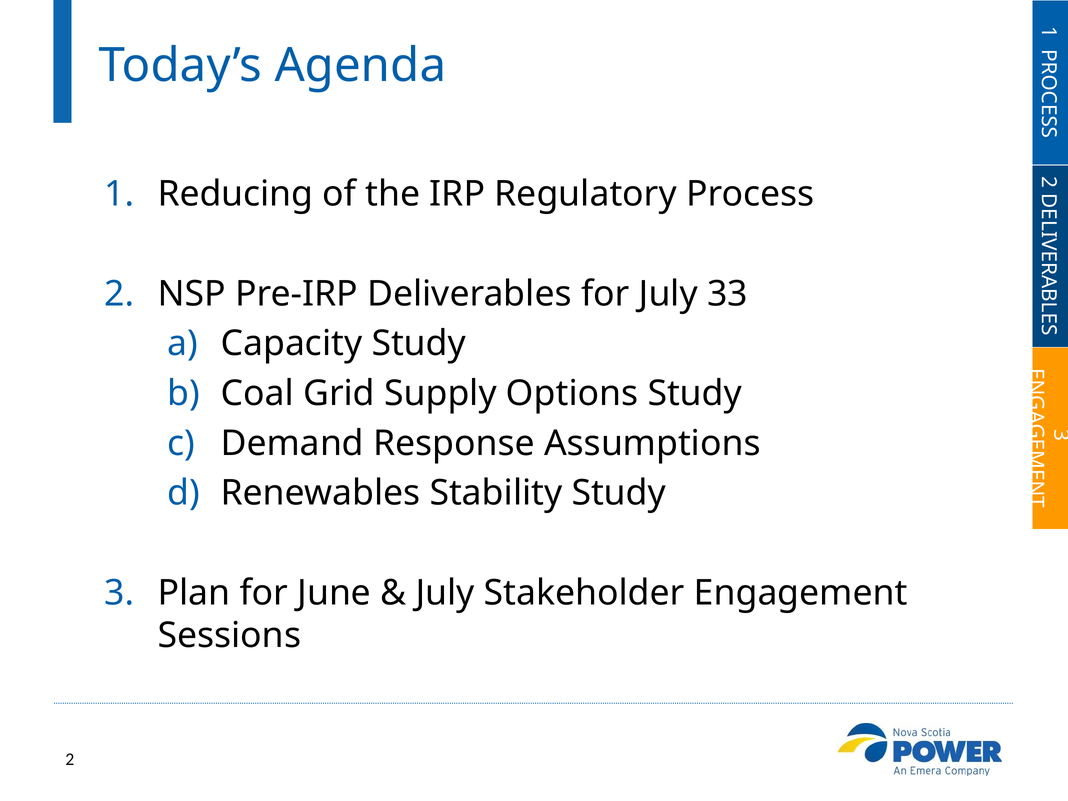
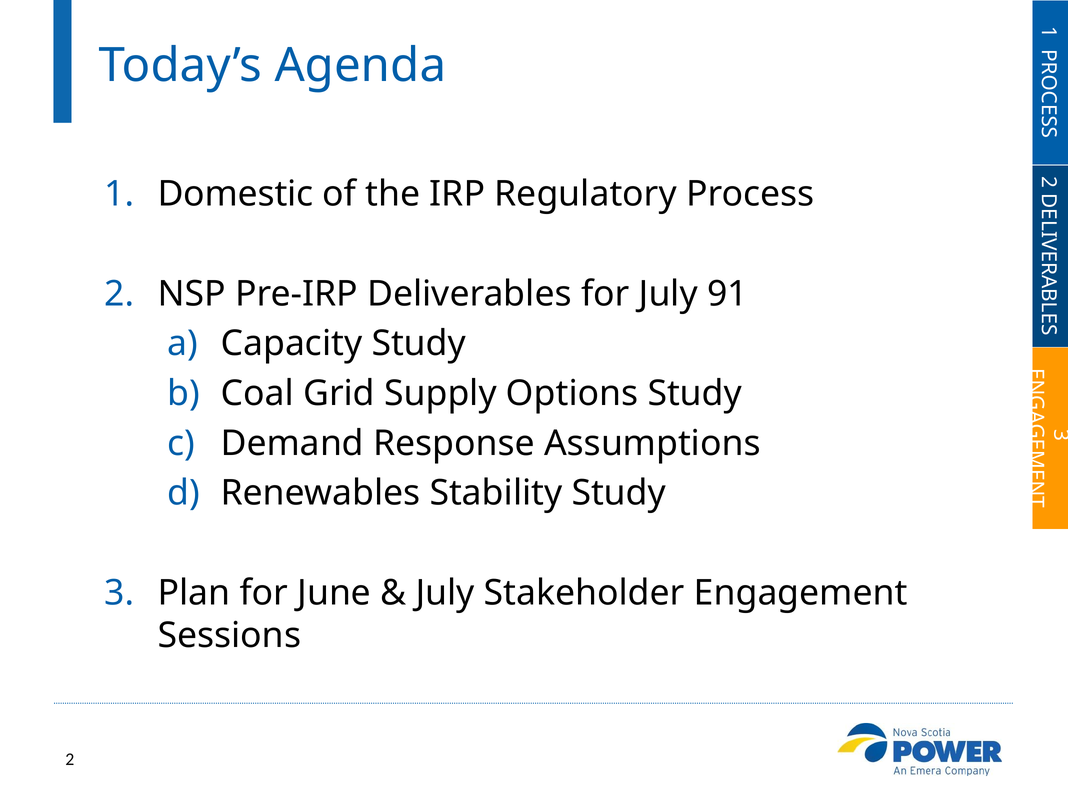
Reducing: Reducing -> Domestic (235, 194)
33: 33 -> 91 (727, 294)
